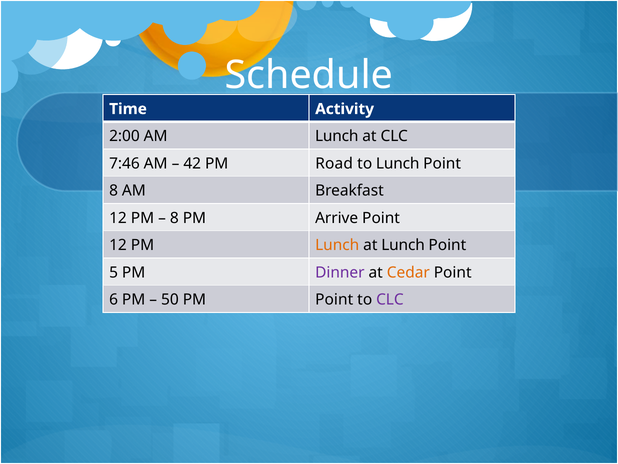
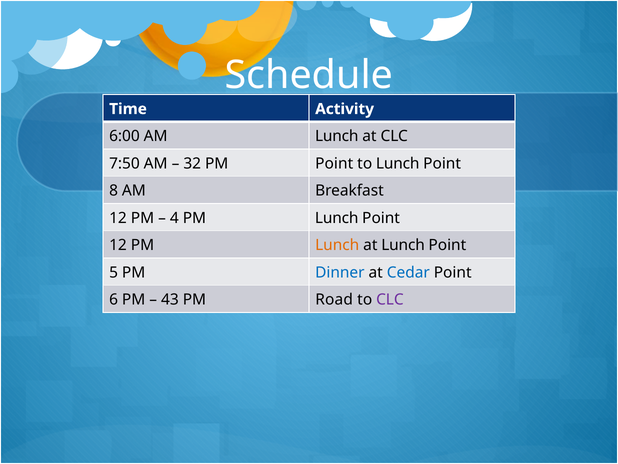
2:00: 2:00 -> 6:00 (124, 136)
7:46: 7:46 -> 7:50 (124, 163)
42: 42 -> 32 (192, 163)
PM Road: Road -> Point (334, 163)
8: 8 -> 4 (174, 218)
Arrive: Arrive -> Lunch (337, 218)
Dinner colour: purple -> blue (340, 272)
Cedar colour: orange -> blue (408, 272)
50: 50 -> 43 (170, 299)
PM Point: Point -> Road (334, 299)
